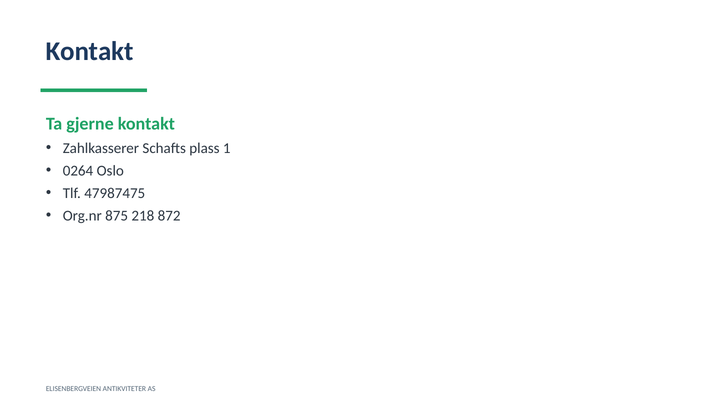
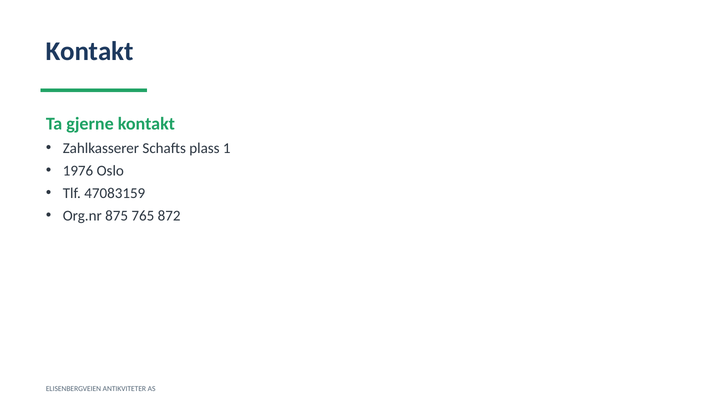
0264: 0264 -> 1976 (78, 171)
47987475: 47987475 -> 47083159 (115, 193)
218: 218 -> 765 (143, 216)
